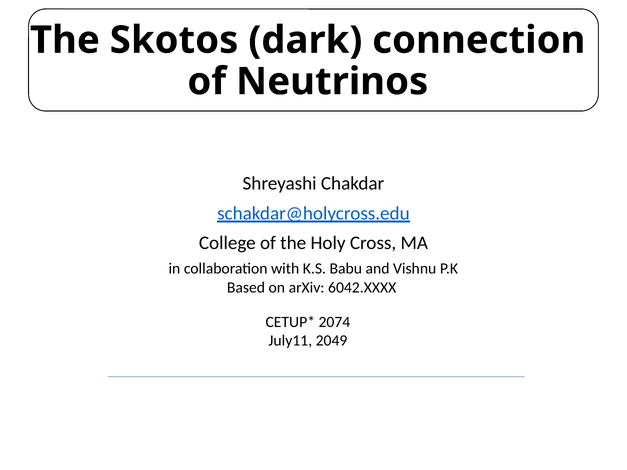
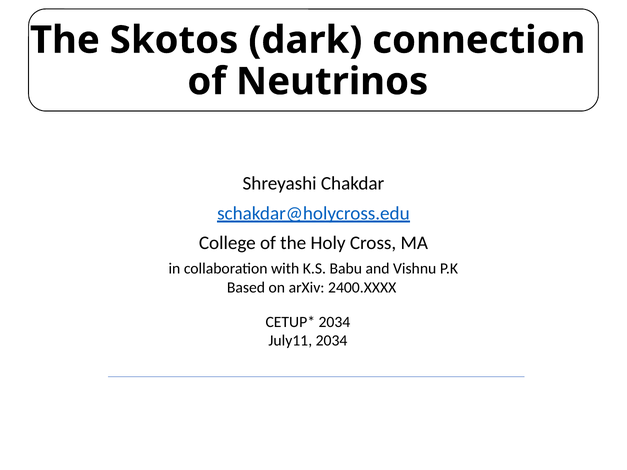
6042.XXXX: 6042.XXXX -> 2400.XXXX (362, 287)
2074: 2074 -> 2034 (334, 322)
July11 2049: 2049 -> 2034 (332, 341)
